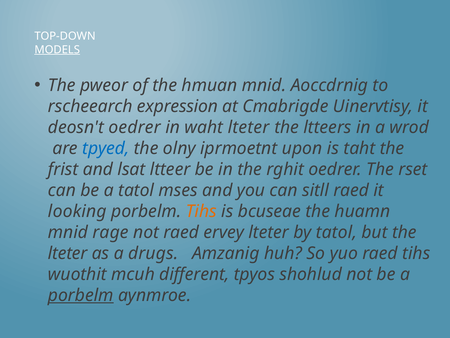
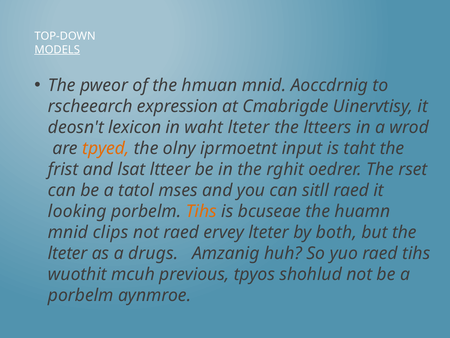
deosn't oedrer: oedrer -> lexicon (135, 127)
tpyed colour: blue -> orange (106, 148)
upon: upon -> input (302, 148)
rage: rage -> clips (111, 232)
by tatol: tatol -> both (336, 232)
different: different -> previous (194, 274)
porbelm underline: present -> none (81, 295)
